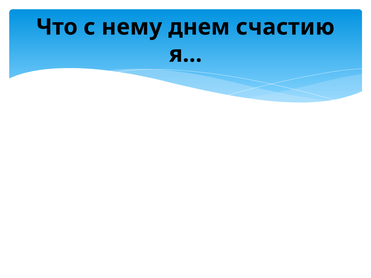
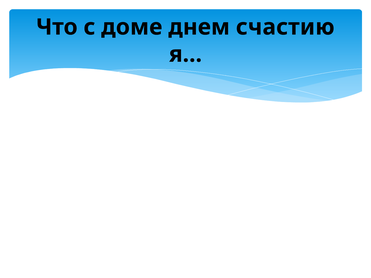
нему: нему -> доме (132, 27)
